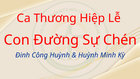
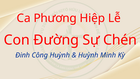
Thương: Thương -> Phương (55, 18)
